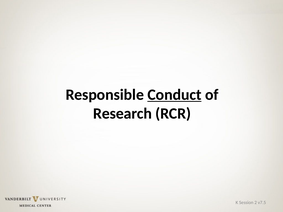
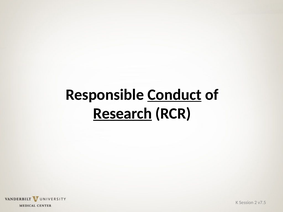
Research underline: none -> present (123, 114)
